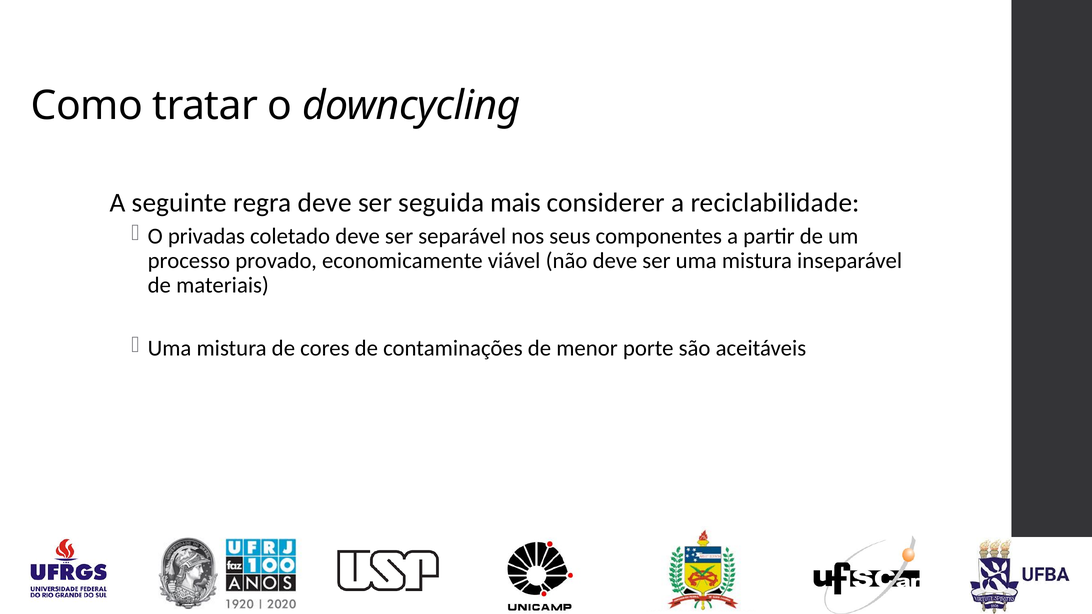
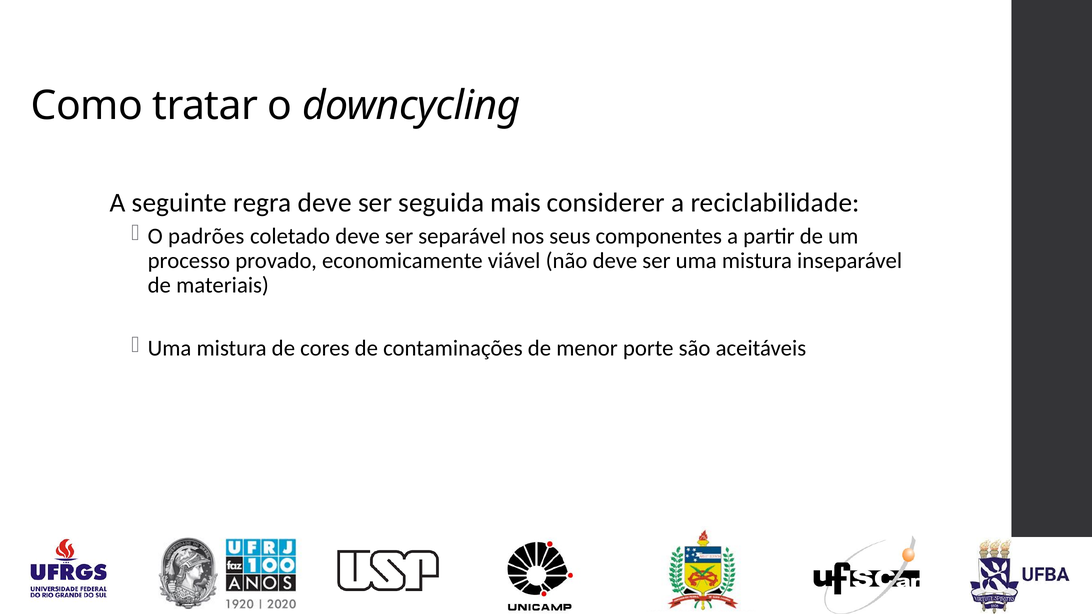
privadas: privadas -> padrões (206, 236)
